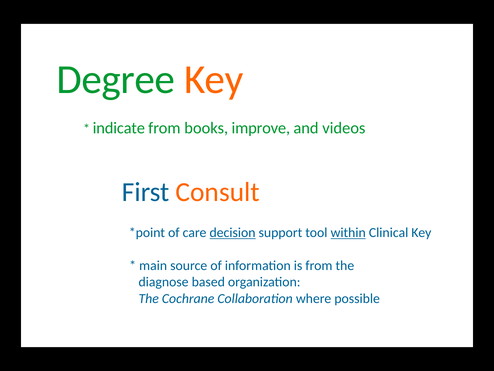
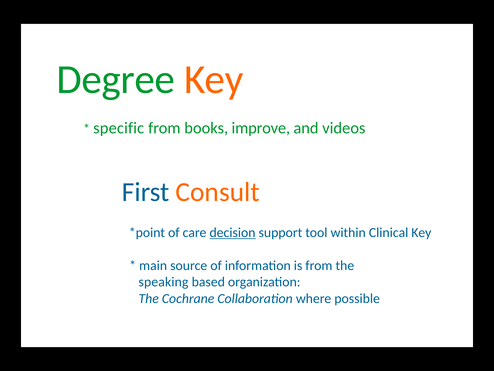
indicate: indicate -> specific (119, 128)
within underline: present -> none (348, 232)
diagnose: diagnose -> speaking (163, 282)
